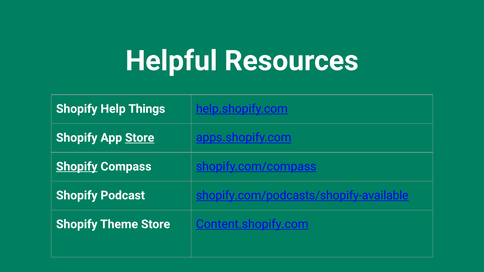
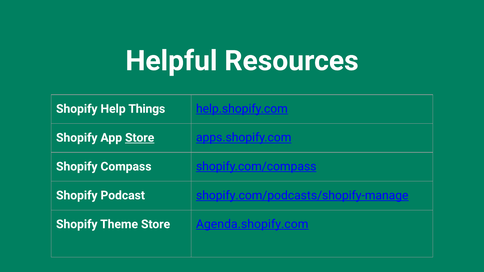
Shopify underline: present -> none (77, 167)
shopify.com/podcasts/shopify-available: shopify.com/podcasts/shopify-available -> shopify.com/podcasts/shopify-manage (302, 196)
Content.shopify.com: Content.shopify.com -> Agenda.shopify.com (252, 224)
